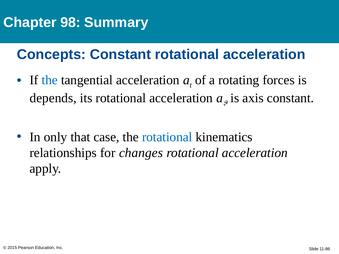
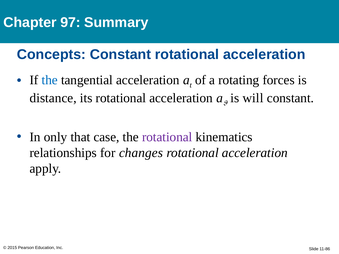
98: 98 -> 97 (70, 22)
depends: depends -> distance (53, 98)
axis: axis -> will (253, 98)
rotational colour: blue -> purple (167, 137)
